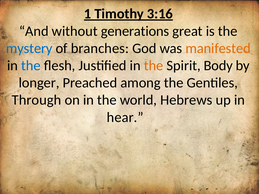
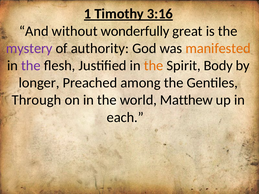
generations: generations -> wonderfully (135, 31)
mystery colour: blue -> purple (29, 48)
branches: branches -> authority (100, 48)
the colour: blue -> purple (31, 66)
Hebrews: Hebrews -> Matthew (186, 100)
hear: hear -> each (125, 117)
